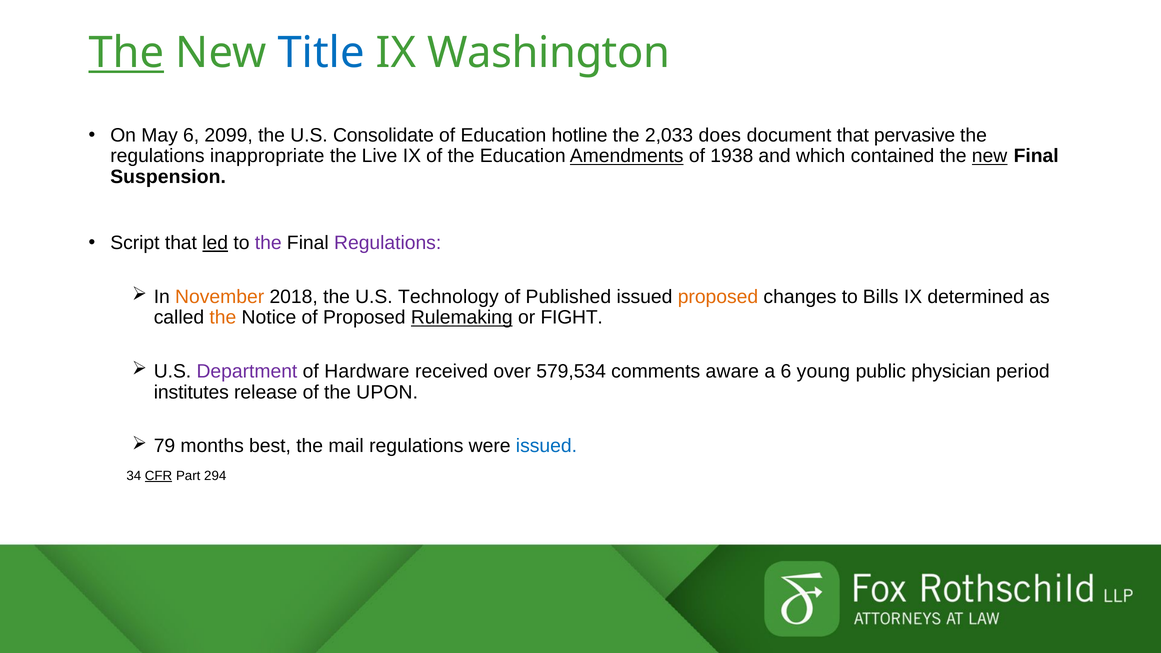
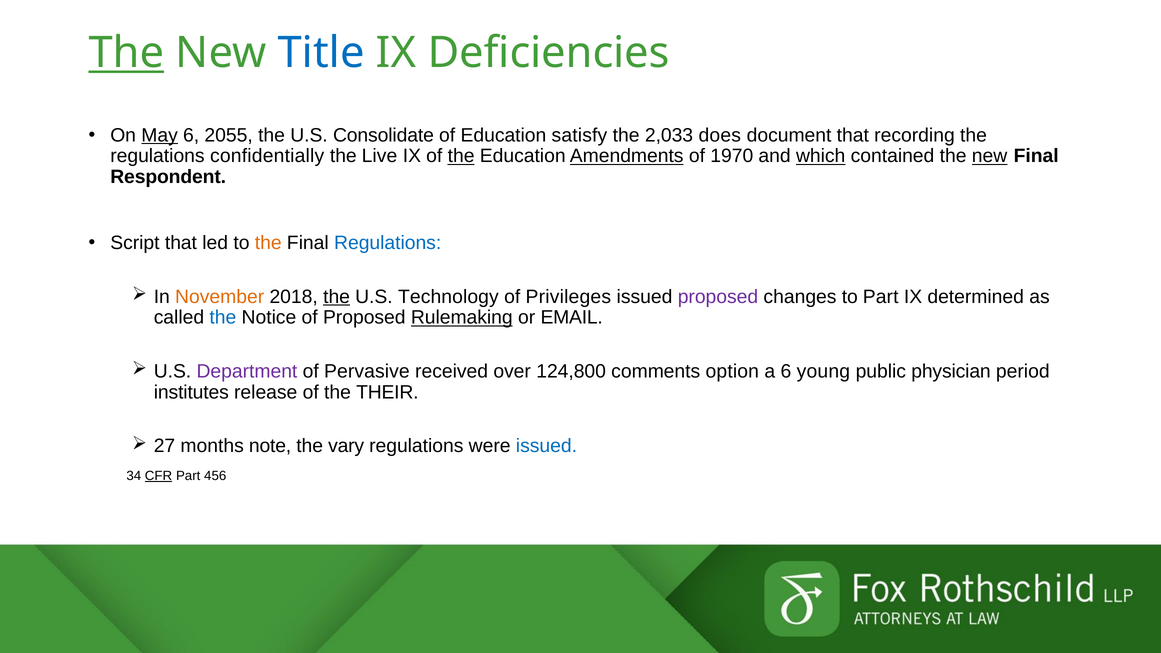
Washington: Washington -> Deficiencies (549, 53)
May underline: none -> present (160, 135)
2099: 2099 -> 2055 (229, 135)
hotline: hotline -> satisfy (579, 135)
pervasive: pervasive -> recording (914, 135)
inappropriate: inappropriate -> confidentially (267, 156)
the underline: none -> present (461, 156)
1938: 1938 -> 1970 (732, 156)
which underline: none -> present (821, 156)
Suspension: Suspension -> Respondent (168, 177)
led underline: present -> none (215, 243)
the colour: purple -> orange (268, 243)
Regulations colour: purple -> blue (388, 243)
the underline: none -> present (337, 297)
Published: Published -> Privileges (568, 297)
proposed colour: orange -> purple (718, 297)
to Bills: Bills -> Part (881, 297)
the colour: orange -> blue (223, 318)
FIGHT: FIGHT -> EMAIL (572, 318)
Hardware: Hardware -> Pervasive (367, 371)
579,534: 579,534 -> 124,800 (571, 371)
aware: aware -> option (732, 371)
UPON: UPON -> THEIR (387, 392)
79: 79 -> 27 (165, 446)
best: best -> note (270, 446)
mail: mail -> vary (346, 446)
294: 294 -> 456 (215, 476)
